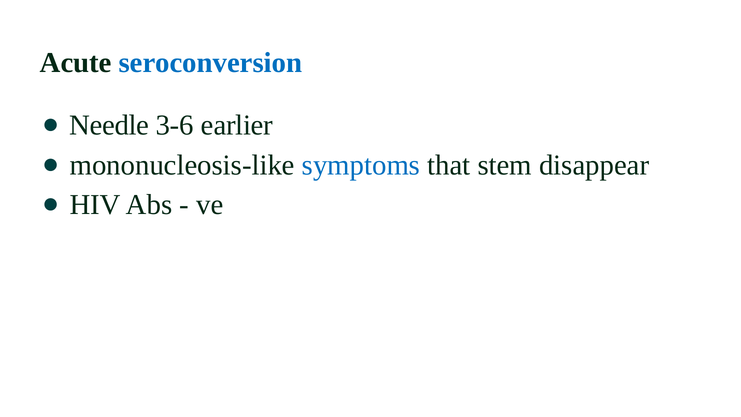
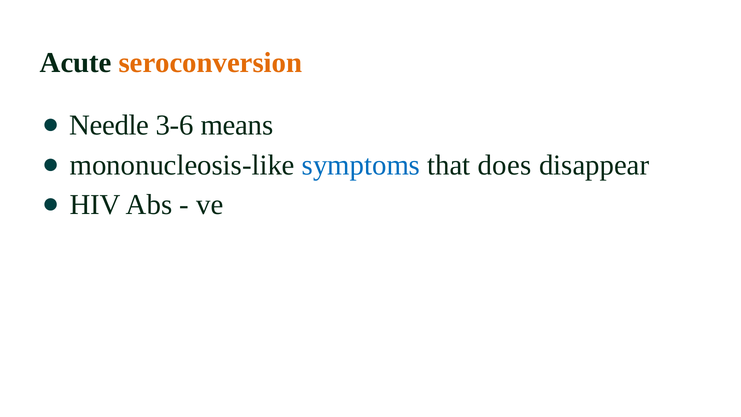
seroconversion colour: blue -> orange (210, 63)
earlier: earlier -> means (237, 125)
stem: stem -> does (505, 165)
